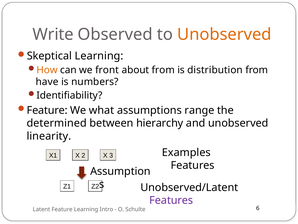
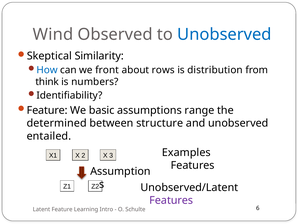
Write: Write -> Wind (53, 34)
Unobserved colour: orange -> blue (224, 34)
Skeptical Learning: Learning -> Similarity (99, 56)
How colour: orange -> blue (47, 70)
about from: from -> rows (163, 70)
have: have -> think (47, 82)
what: what -> basic (102, 110)
hierarchy: hierarchy -> structure (160, 123)
linearity: linearity -> entailed (49, 136)
